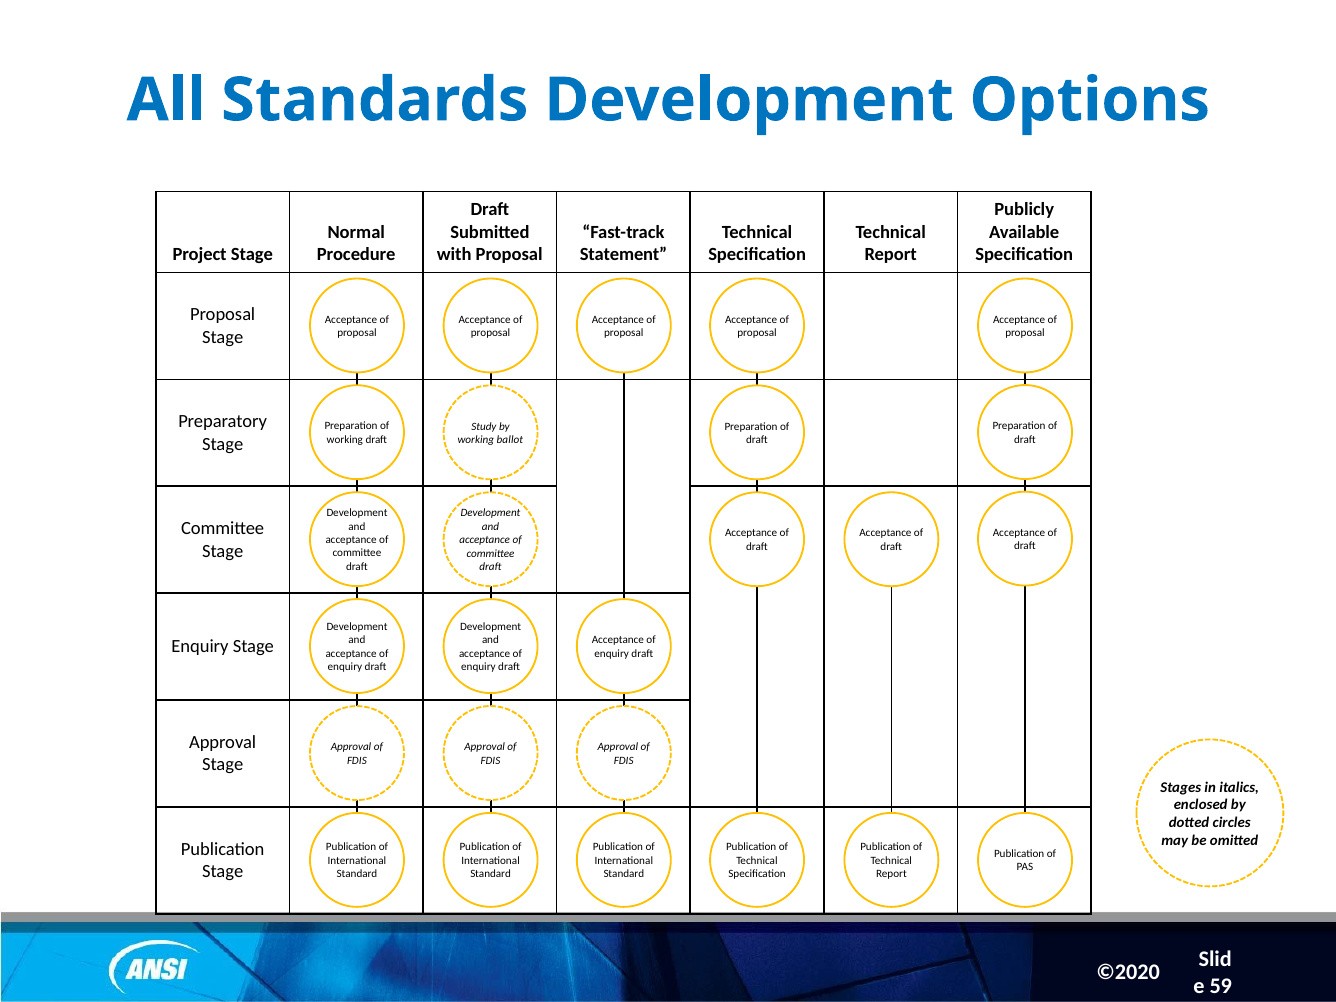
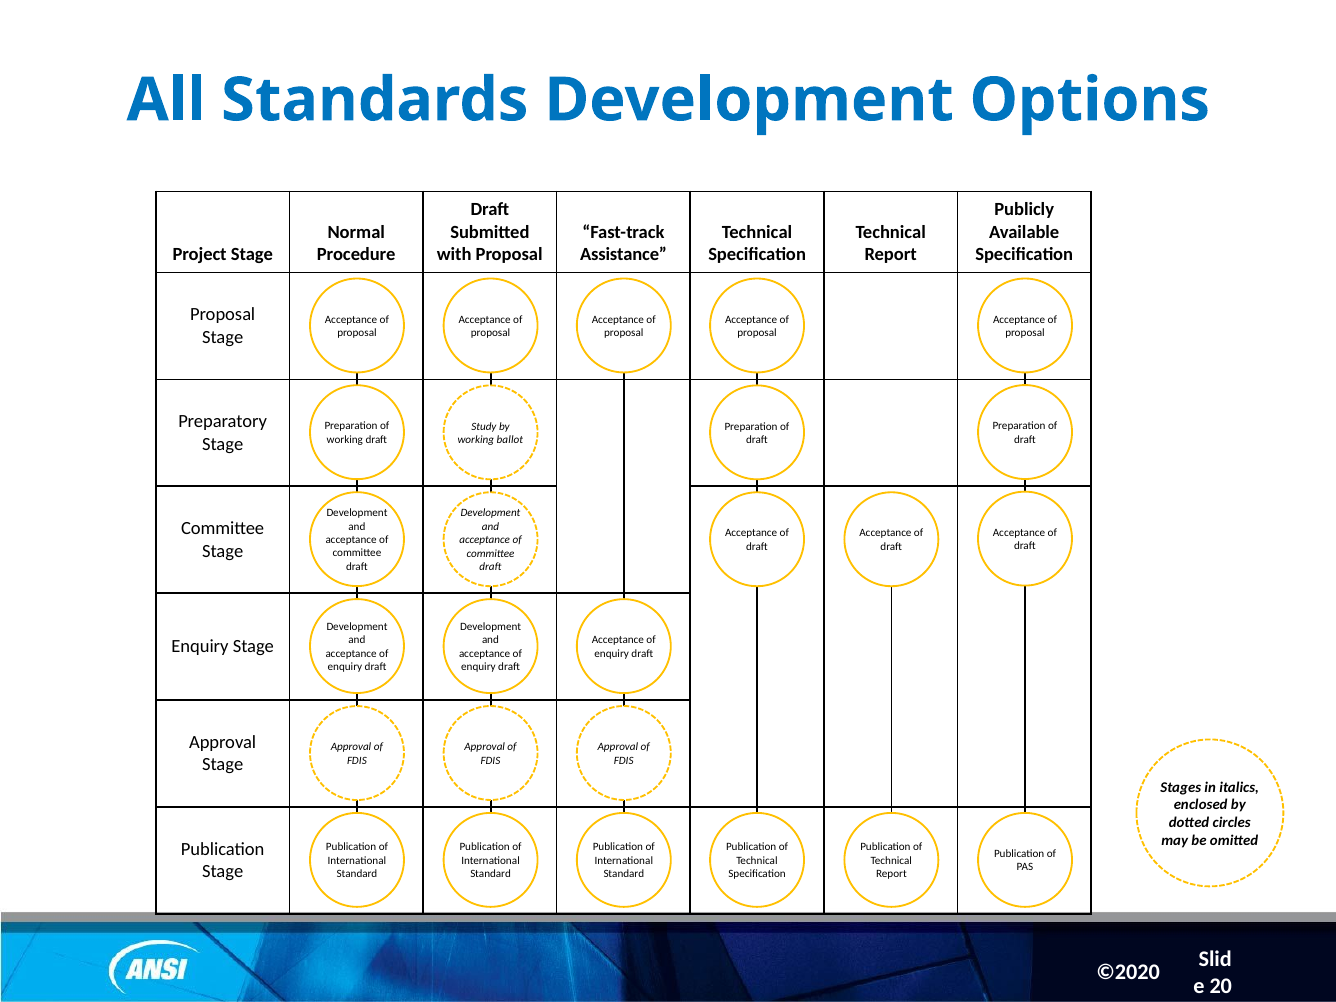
Statement: Statement -> Assistance (624, 255)
59: 59 -> 20 (1221, 986)
